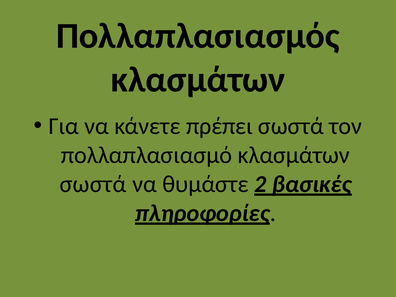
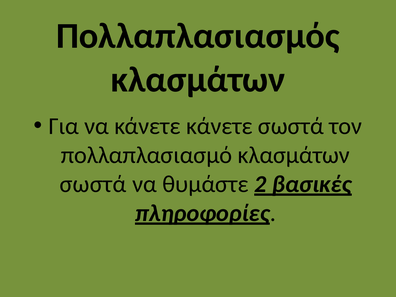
κάνετε πρέπει: πρέπει -> κάνετε (219, 126)
